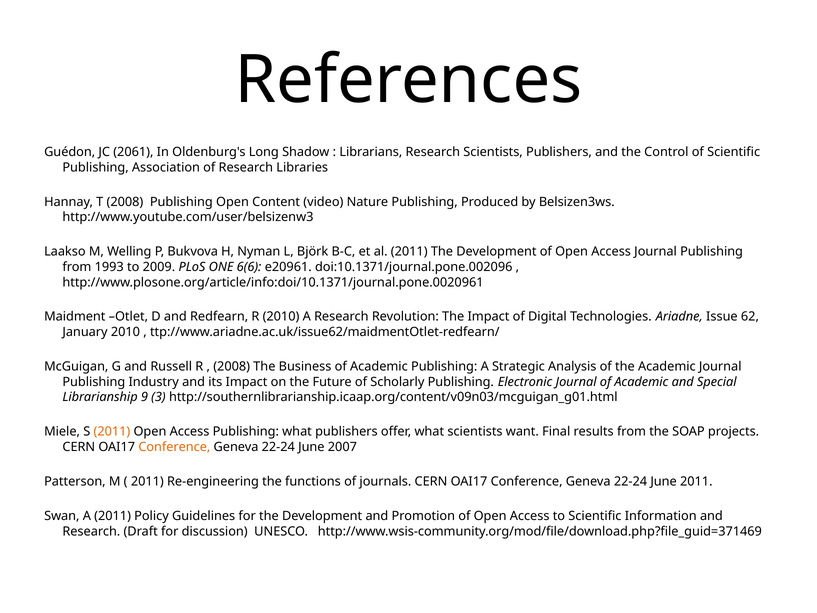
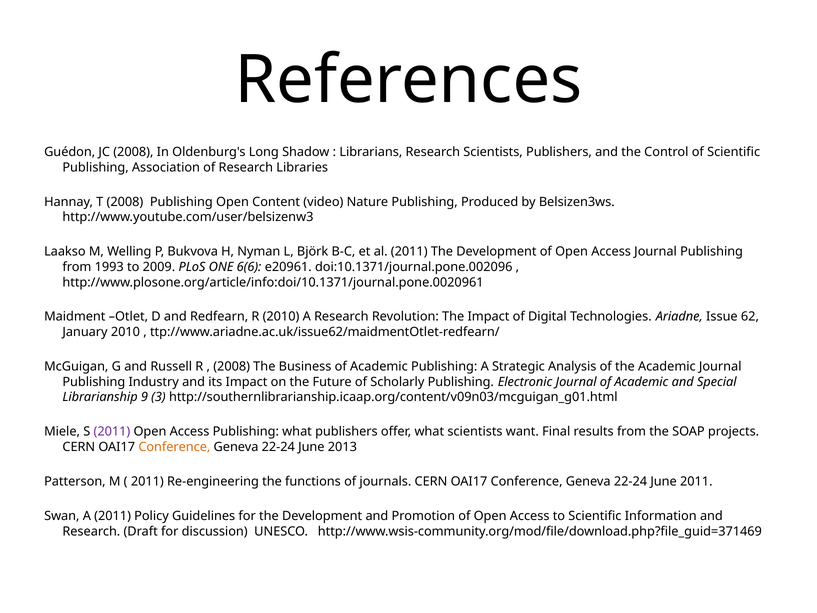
JC 2061: 2061 -> 2008 (133, 152)
2011 colour: orange -> purple (112, 432)
2007: 2007 -> 2013 (342, 447)
